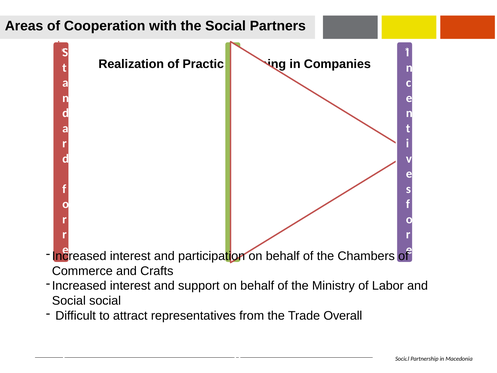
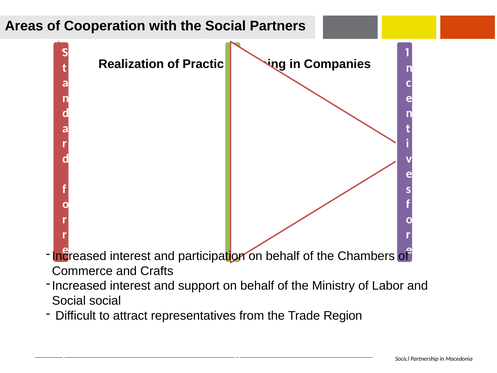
Overall: Overall -> Region (343, 315)
